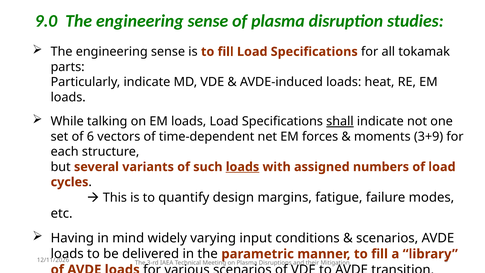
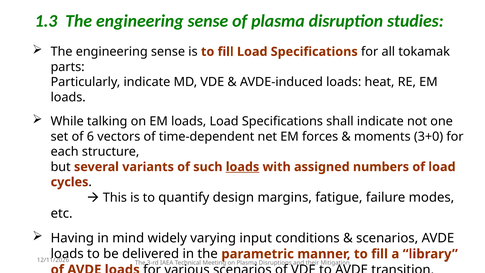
9.0: 9.0 -> 1.3 (46, 21)
shall underline: present -> none (340, 121)
3+9: 3+9 -> 3+0 (429, 137)
